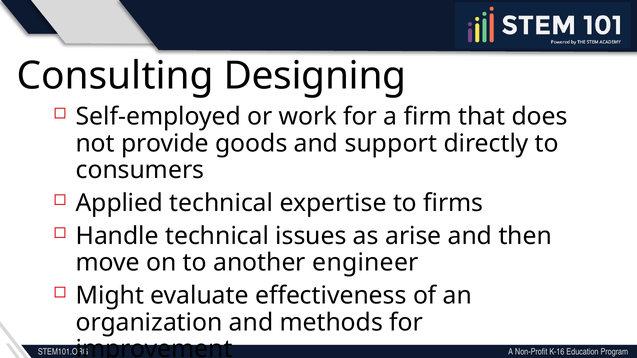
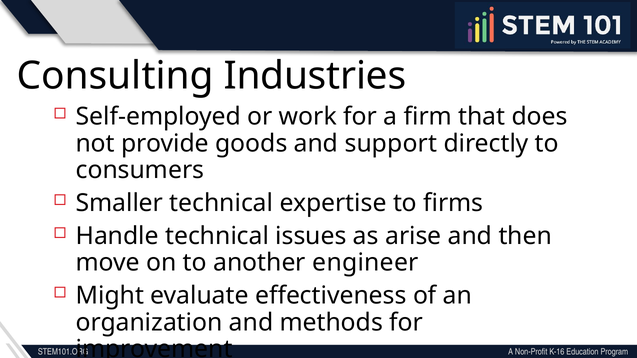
Designing: Designing -> Industries (315, 76)
Applied: Applied -> Smaller (119, 203)
